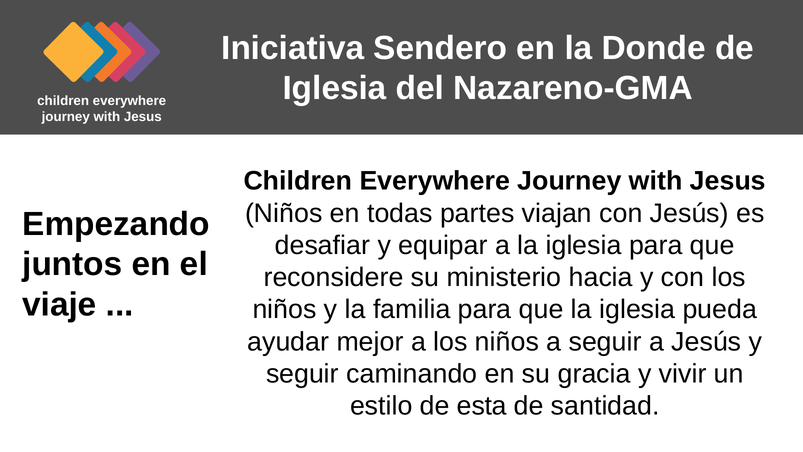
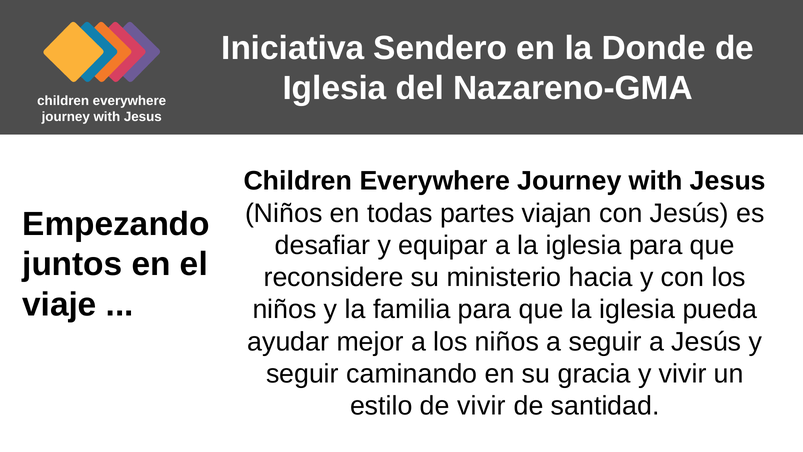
de esta: esta -> vivir (482, 406)
